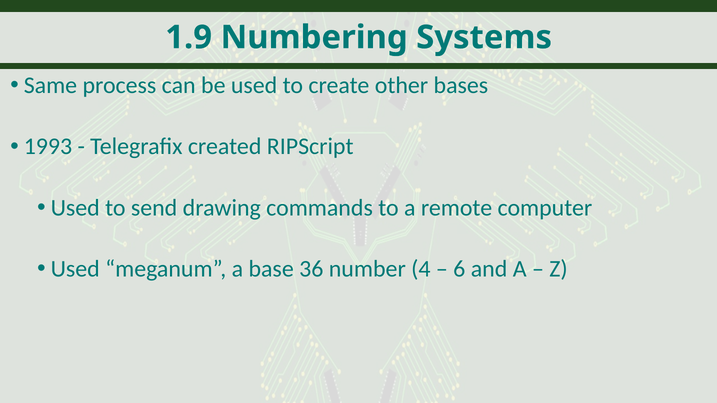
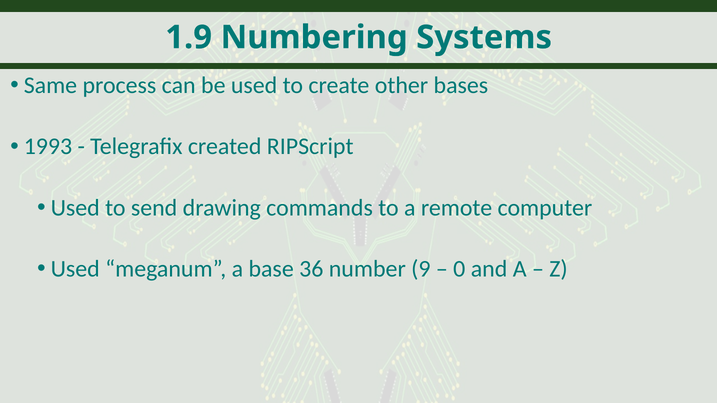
4: 4 -> 9 (421, 269)
6: 6 -> 0 (459, 269)
